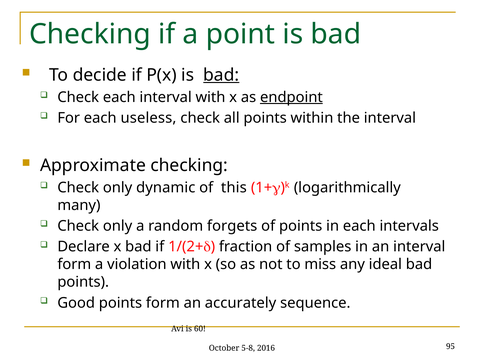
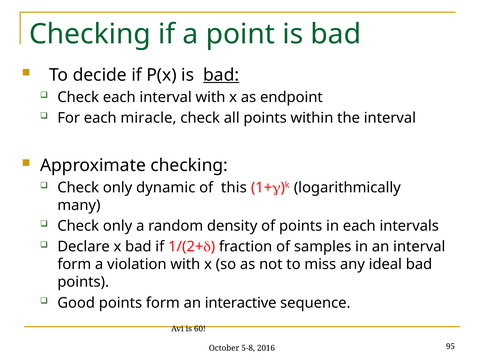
endpoint underline: present -> none (291, 97)
useless: useless -> miracle (148, 118)
forgets: forgets -> density (232, 226)
accurately: accurately -> interactive (241, 303)
